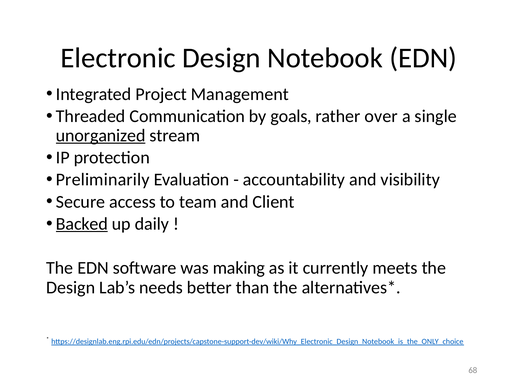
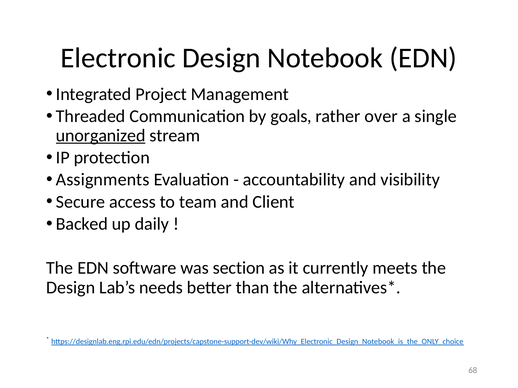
Preliminarily: Preliminarily -> Assignments (103, 180)
Backed underline: present -> none (82, 224)
making: making -> section (239, 268)
